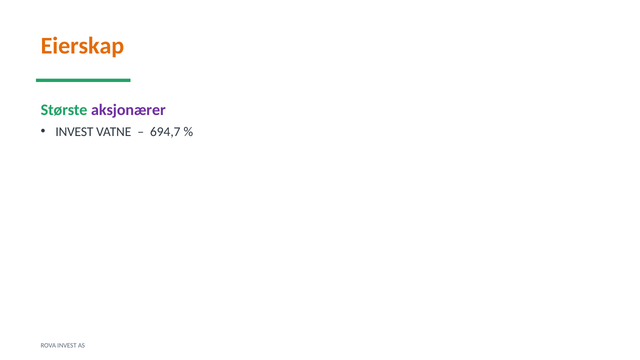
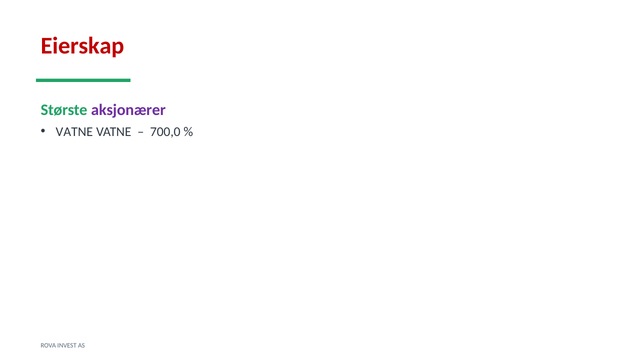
Eierskap colour: orange -> red (82, 46)
INVEST: INVEST -> VATNE (74, 132)
694,7: 694,7 -> 700,0 (165, 132)
